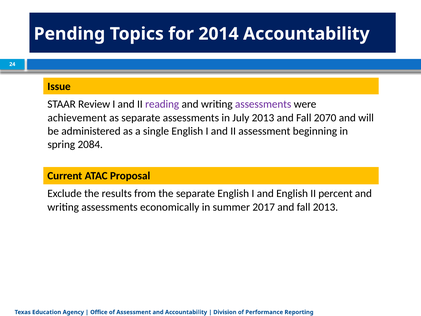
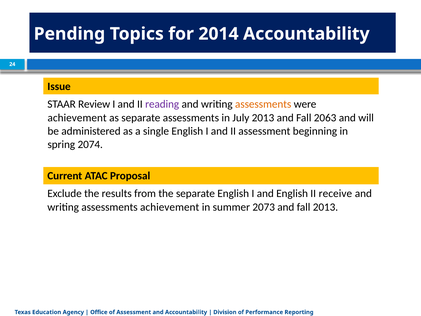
assessments colour: purple -> orange (263, 104)
2070: 2070 -> 2063 (325, 118)
2084: 2084 -> 2074 (90, 145)
percent: percent -> receive (335, 193)
assessments economically: economically -> achievement (170, 207)
2017: 2017 -> 2073 (264, 207)
